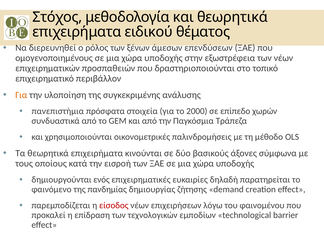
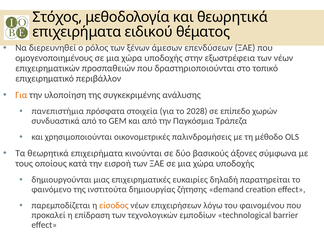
2000: 2000 -> 2028 (197, 111)
ενός: ενός -> μιας (101, 180)
πανδημίας: πανδημίας -> ινστιτούτα (107, 189)
είσοδος colour: red -> orange (114, 205)
